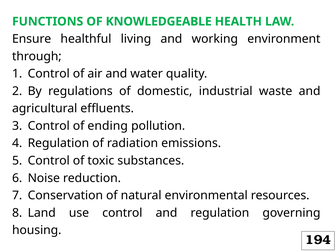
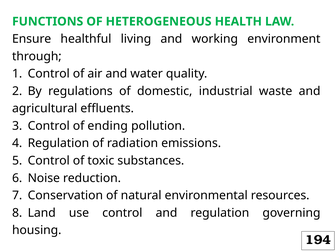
KNOWLEDGEABLE: KNOWLEDGEABLE -> HETEROGENEOUS (159, 22)
